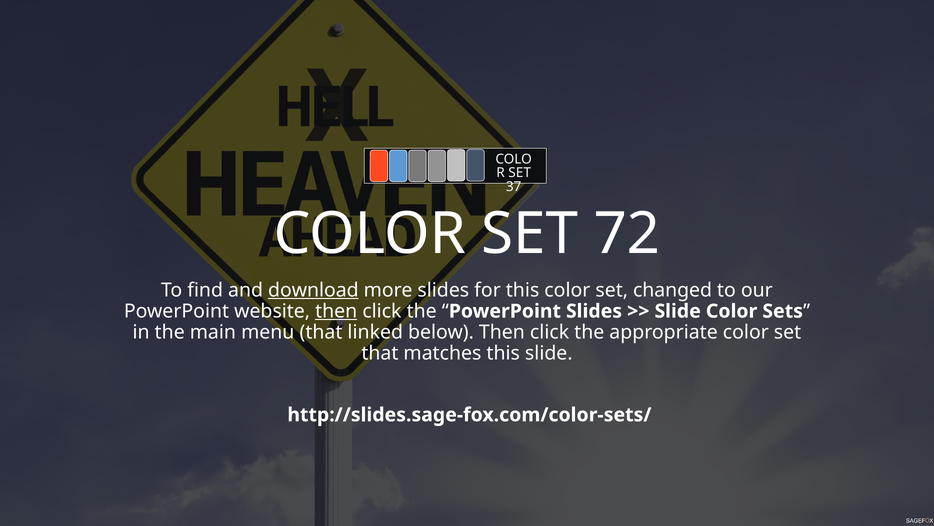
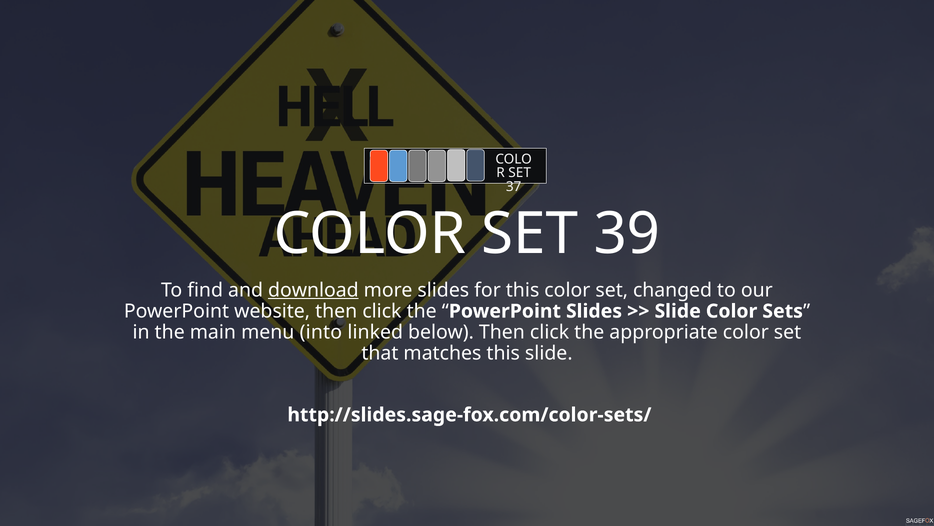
72: 72 -> 39 (627, 233)
then underline: present -> none (336, 311)
menu that: that -> into (321, 332)
